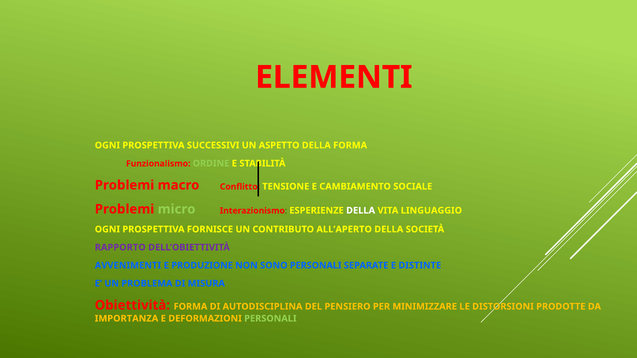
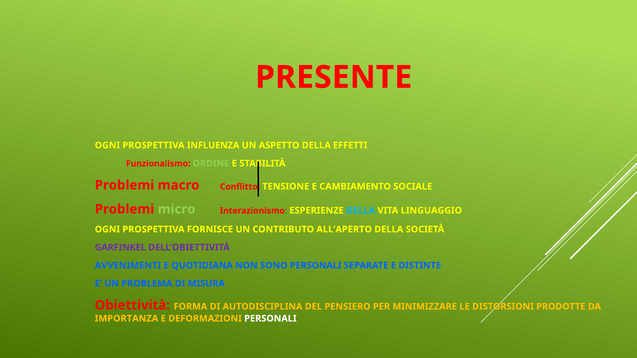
ELEMENTI: ELEMENTI -> PRESENTE (334, 77)
SUCCESSIVI: SUCCESSIVI -> INFLUENZA (213, 145)
DELLA FORMA: FORMA -> EFFETTI (350, 145)
DELLA colour: white -> light blue (361, 211)
RAPPORTO: RAPPORTO -> GARFINKEL (120, 248)
PRODUZIONE: PRODUZIONE -> QUOTIDIANA (202, 266)
PERSONALI colour: light green -> white (270, 319)
